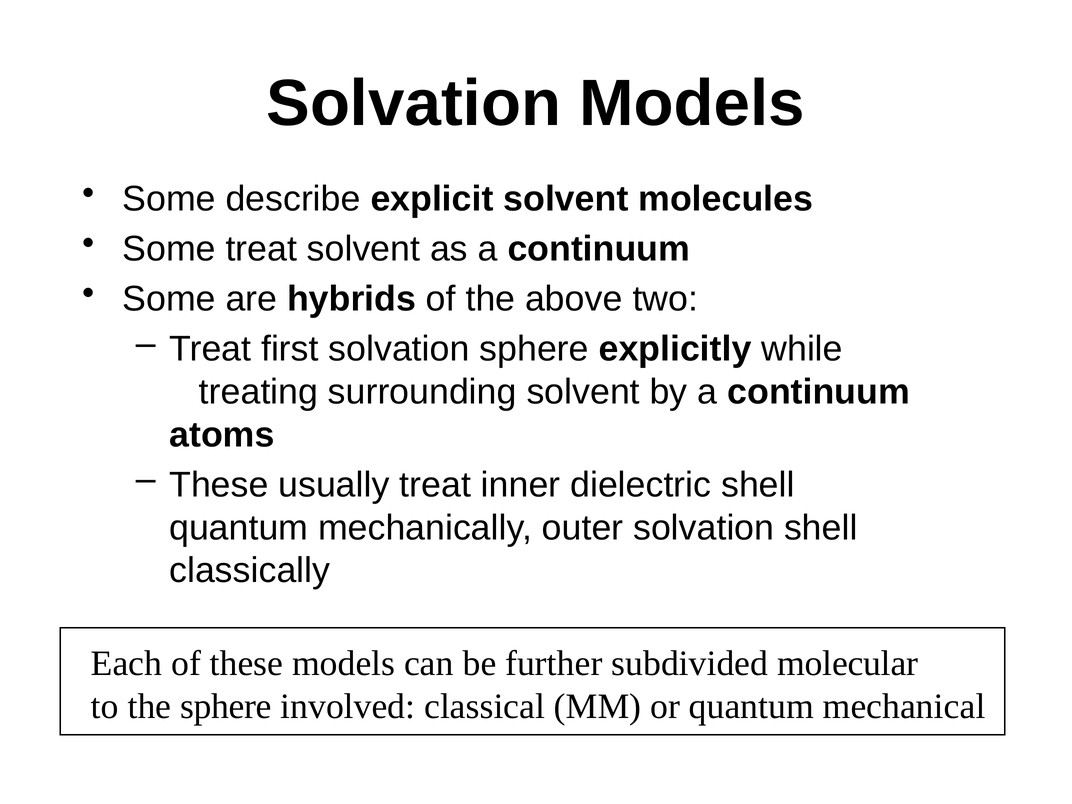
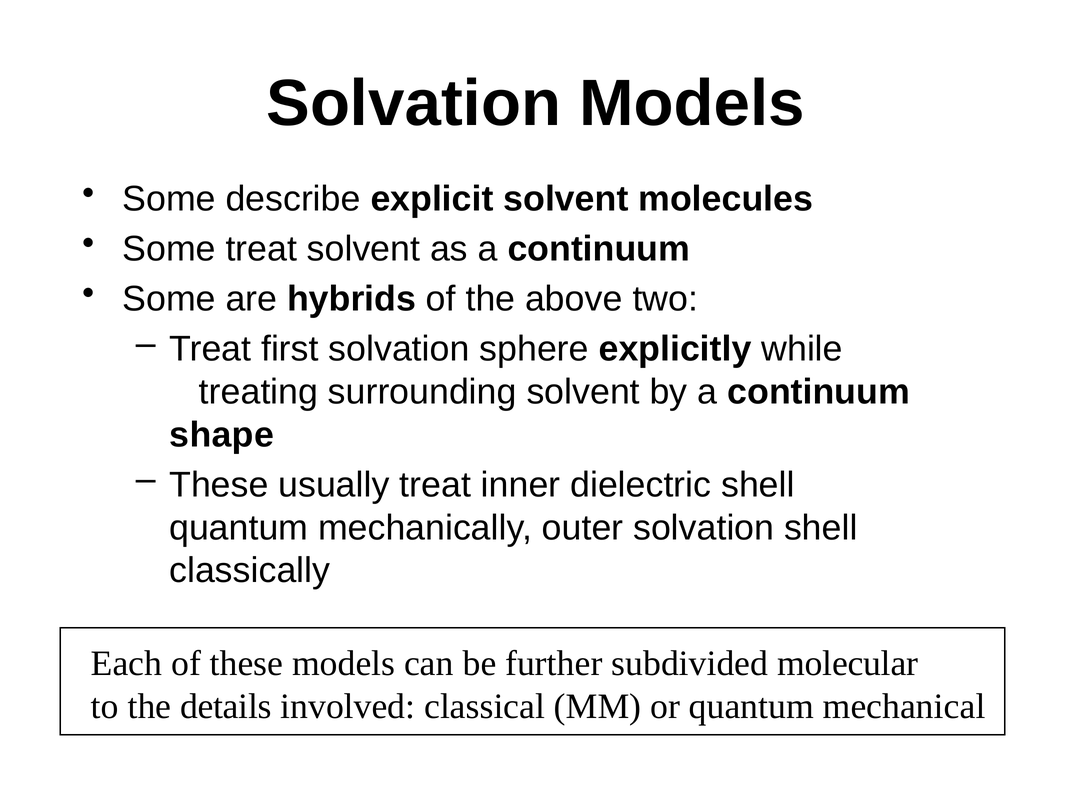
atoms: atoms -> shape (222, 435)
the sphere: sphere -> details (226, 706)
